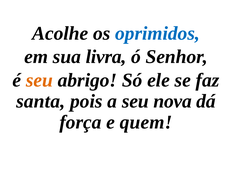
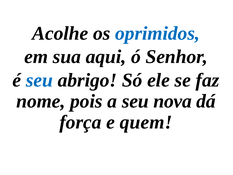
livra: livra -> aqui (106, 57)
seu colour: orange -> blue (39, 80)
santa: santa -> nome (41, 101)
